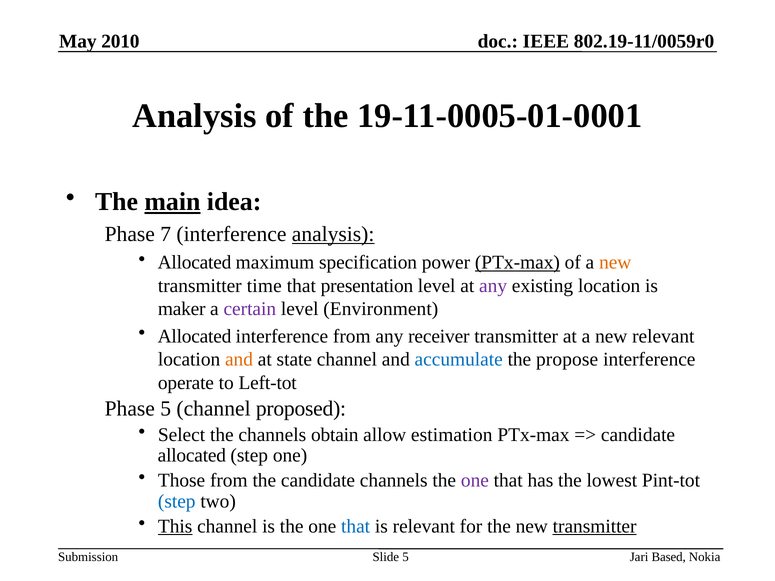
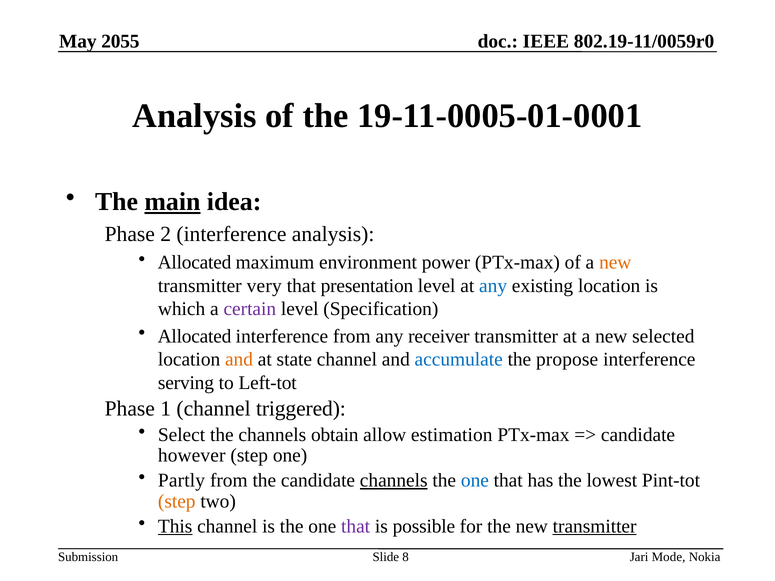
2010: 2010 -> 2055 (120, 41)
7: 7 -> 2 (166, 234)
analysis underline: present -> none (333, 234)
specification: specification -> environment (368, 263)
PTx-max underline: present -> none (517, 263)
time: time -> very (264, 286)
any colour: purple -> blue (493, 286)
maker: maker -> which (182, 309)
Environment: Environment -> Specification (381, 309)
new relevant: relevant -> selected (663, 336)
operate: operate -> serving (186, 383)
Phase 5: 5 -> 1 (166, 409)
proposed: proposed -> triggered (301, 409)
allocated: allocated -> however (192, 456)
Those: Those -> Partly (181, 481)
channels underline: none -> present (394, 481)
one colour: purple -> blue (475, 481)
step colour: blue -> orange (177, 502)
that colour: blue -> purple (356, 526)
is relevant: relevant -> possible (424, 526)
Based: Based -> Mode (669, 557)
Slide 5: 5 -> 8 (406, 557)
